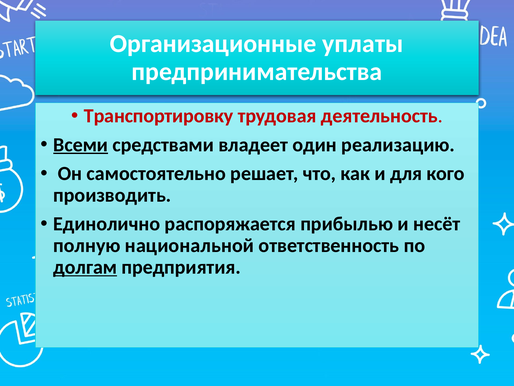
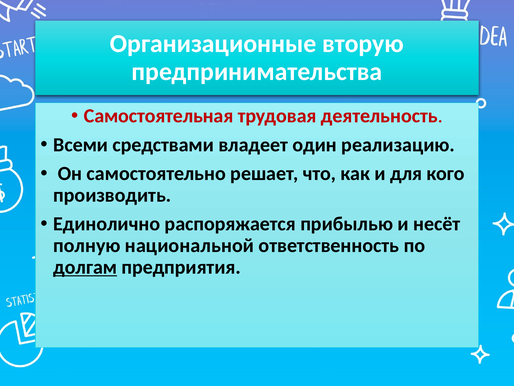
уплаты: уплаты -> вторую (363, 44)
Транспортировку: Транспортировку -> Самостоятельная (159, 116)
Всеми underline: present -> none (81, 145)
